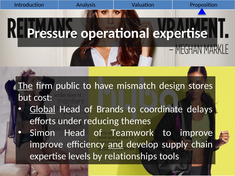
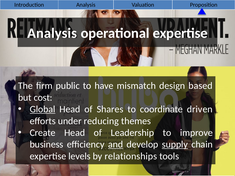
Pressure: Pressure -> Analysis (52, 33)
The underline: present -> none (25, 86)
stores: stores -> based (201, 86)
Brands: Brands -> Shares (110, 109)
delays: delays -> driven (200, 109)
Simon: Simon -> Create (43, 133)
Teamwork: Teamwork -> Leadership (132, 133)
improve: improve -> business (47, 145)
supply underline: none -> present (175, 145)
